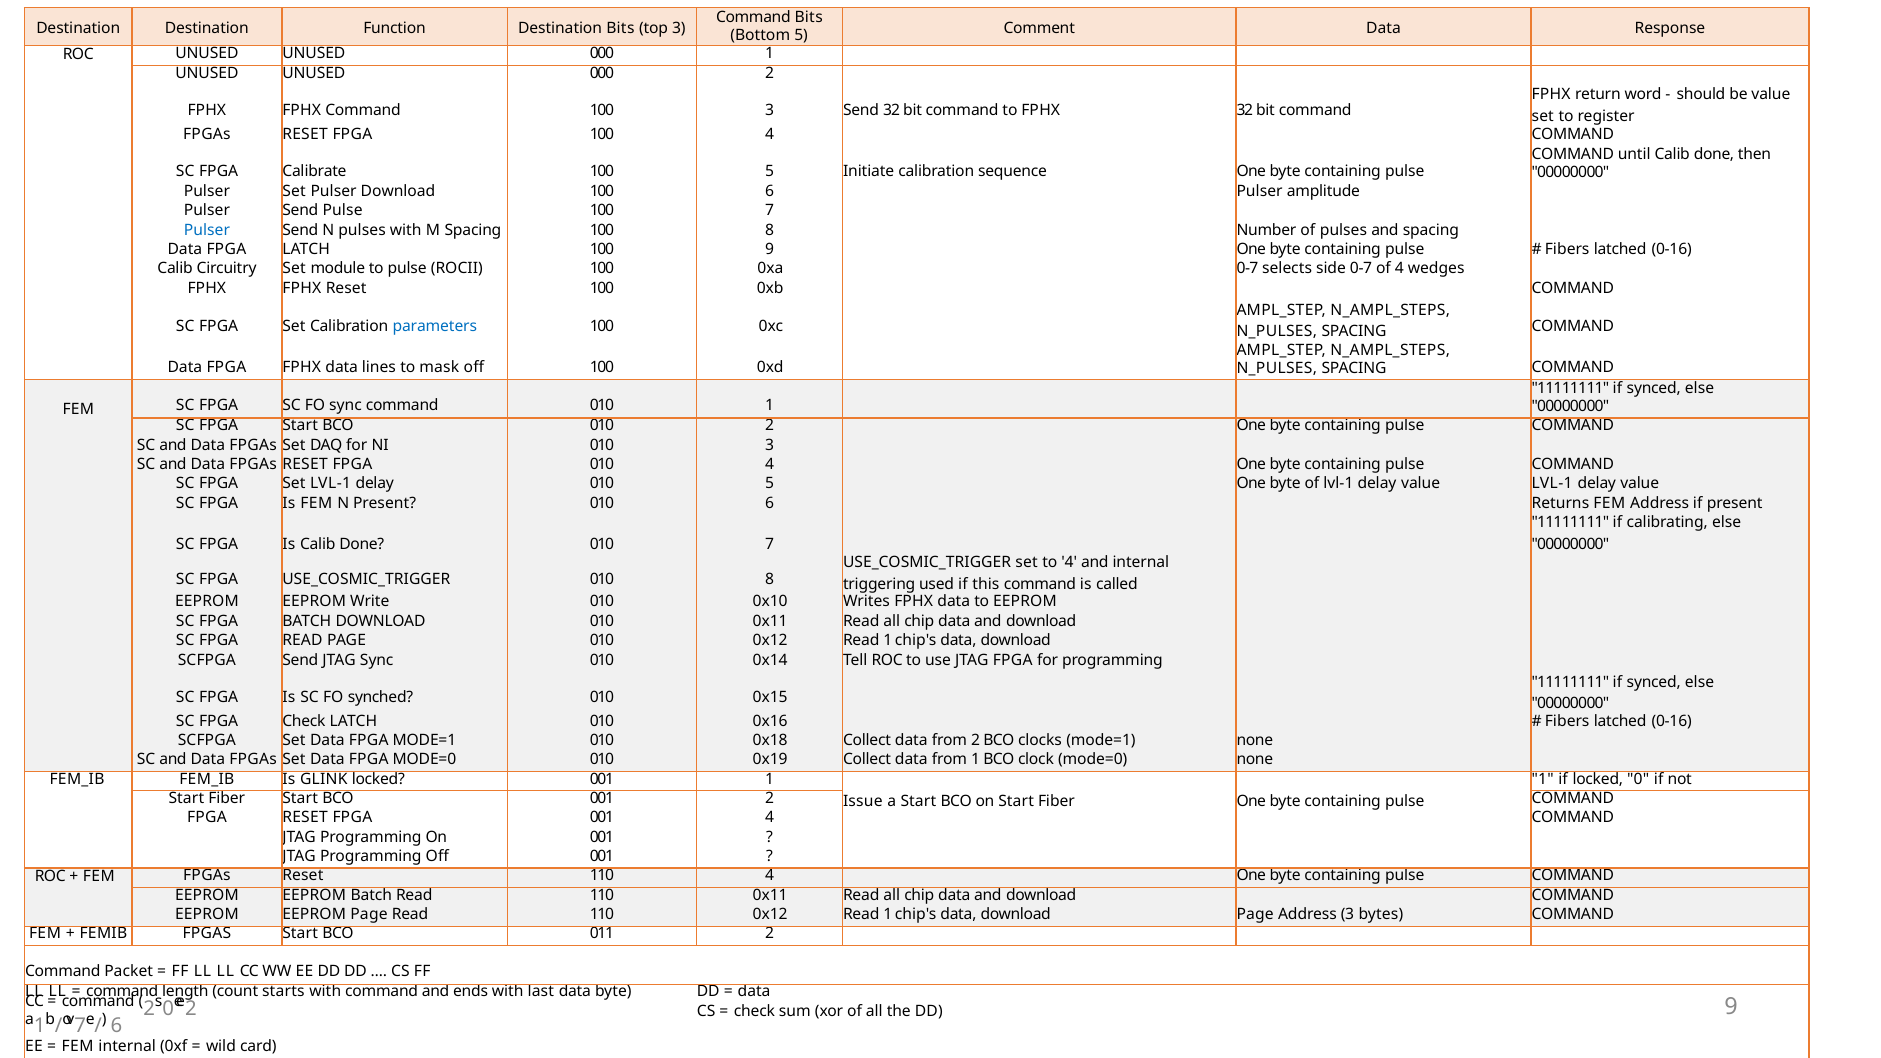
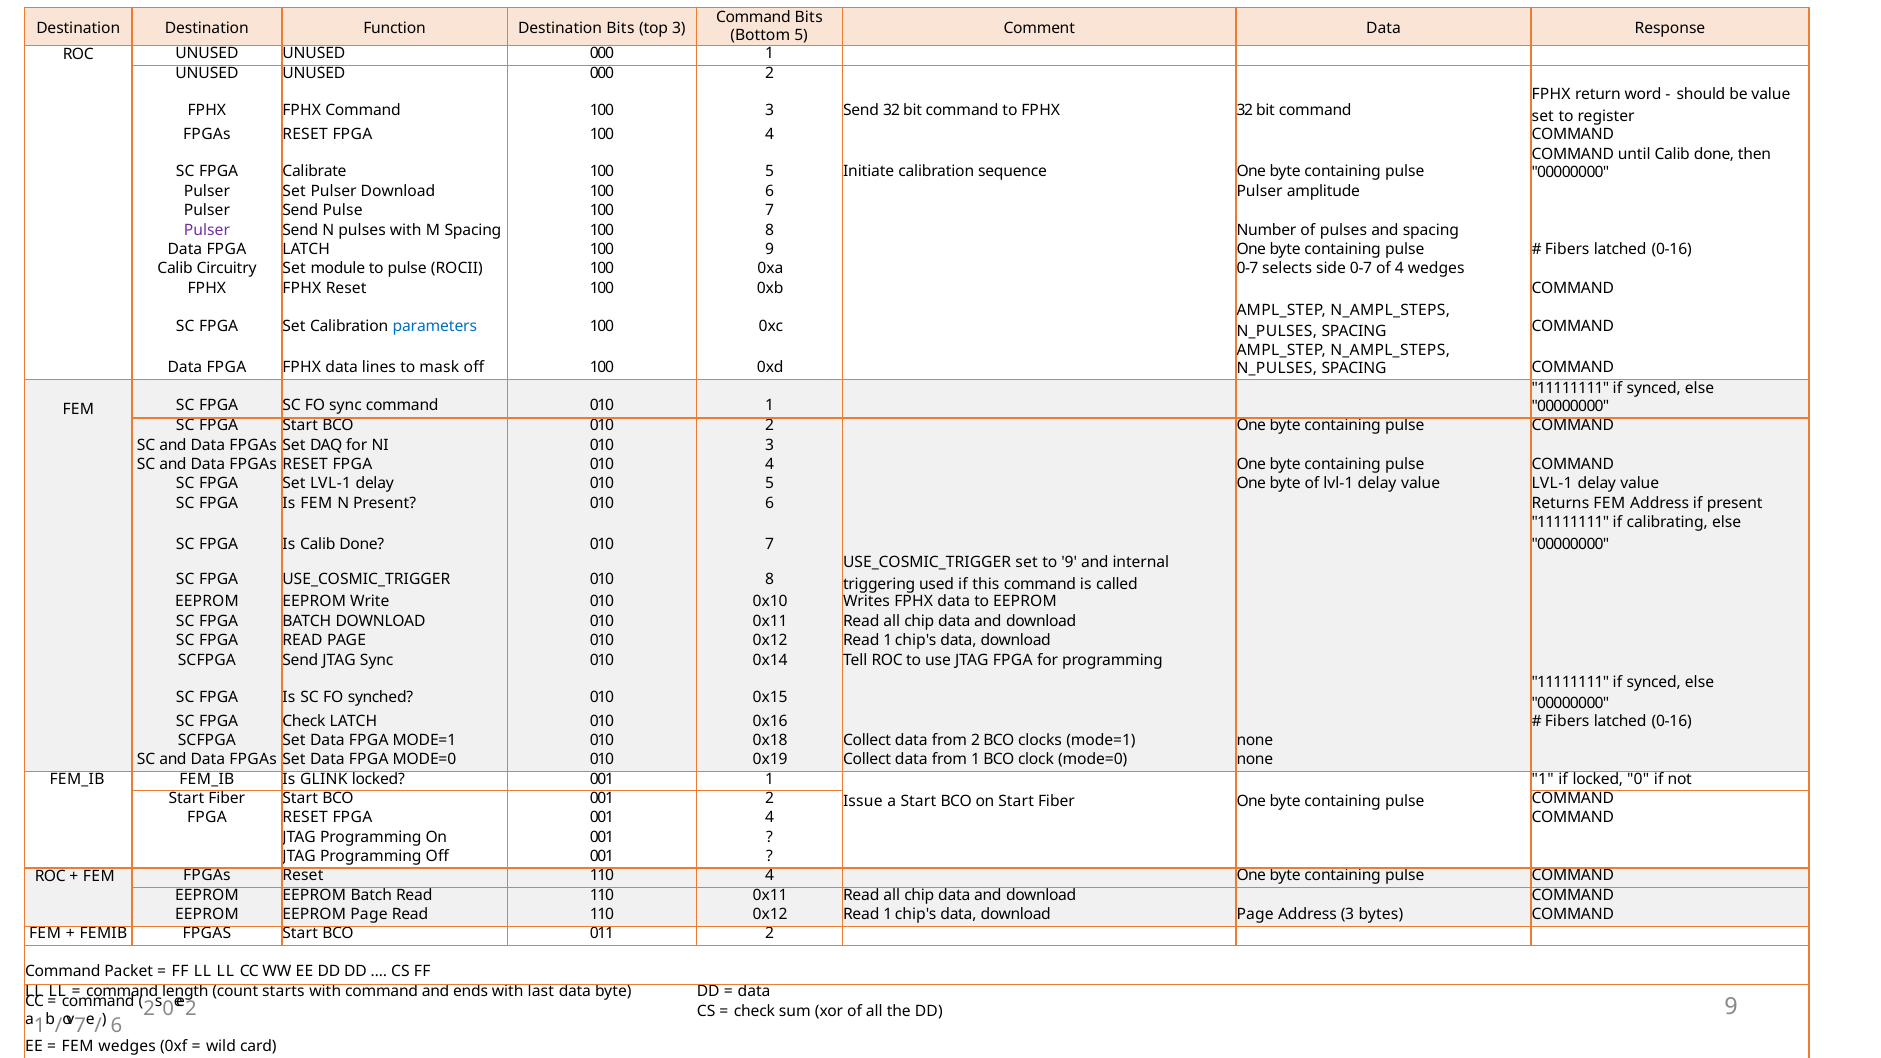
Pulser colour: blue -> purple (207, 230)
to 4: 4 -> 9 (1069, 563)
FEM internal: internal -> wedges (127, 1046)
